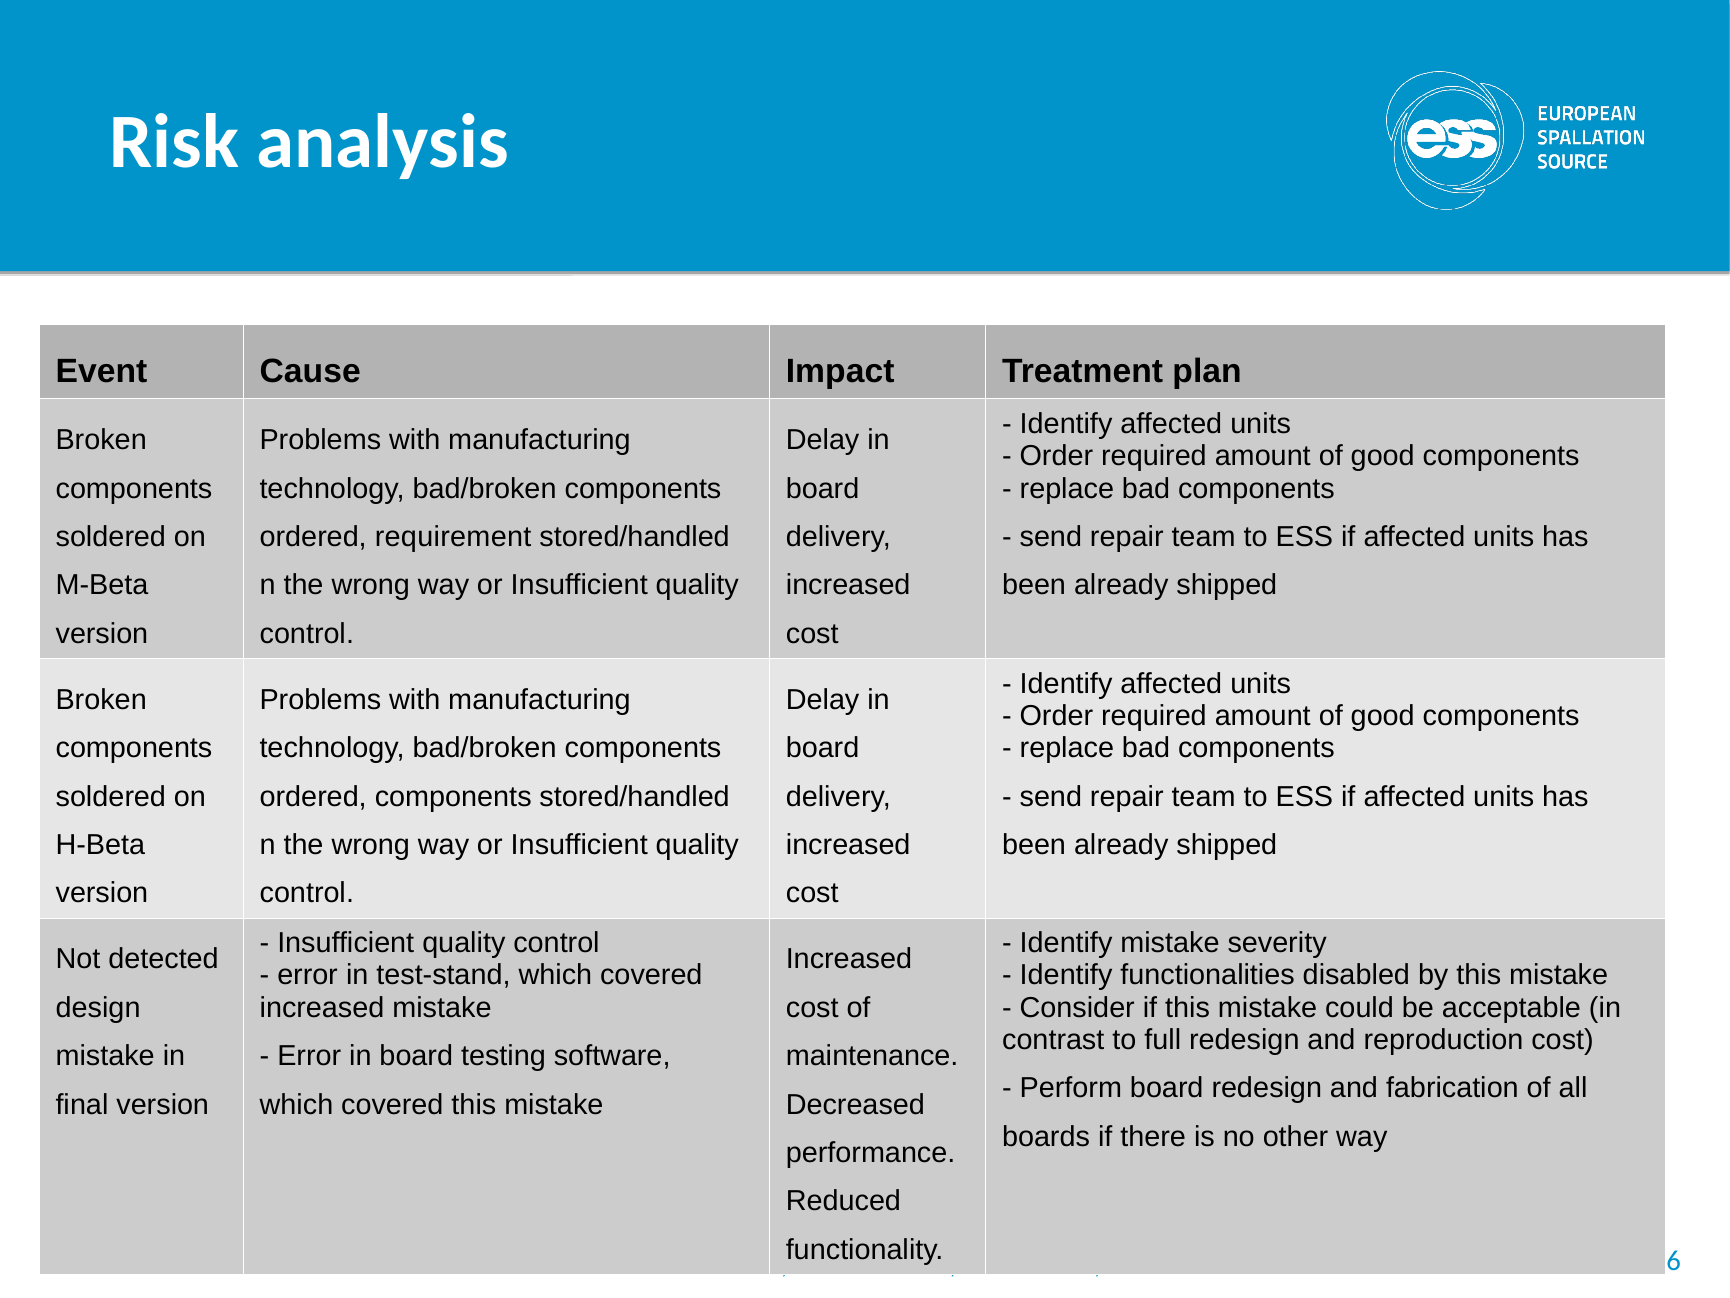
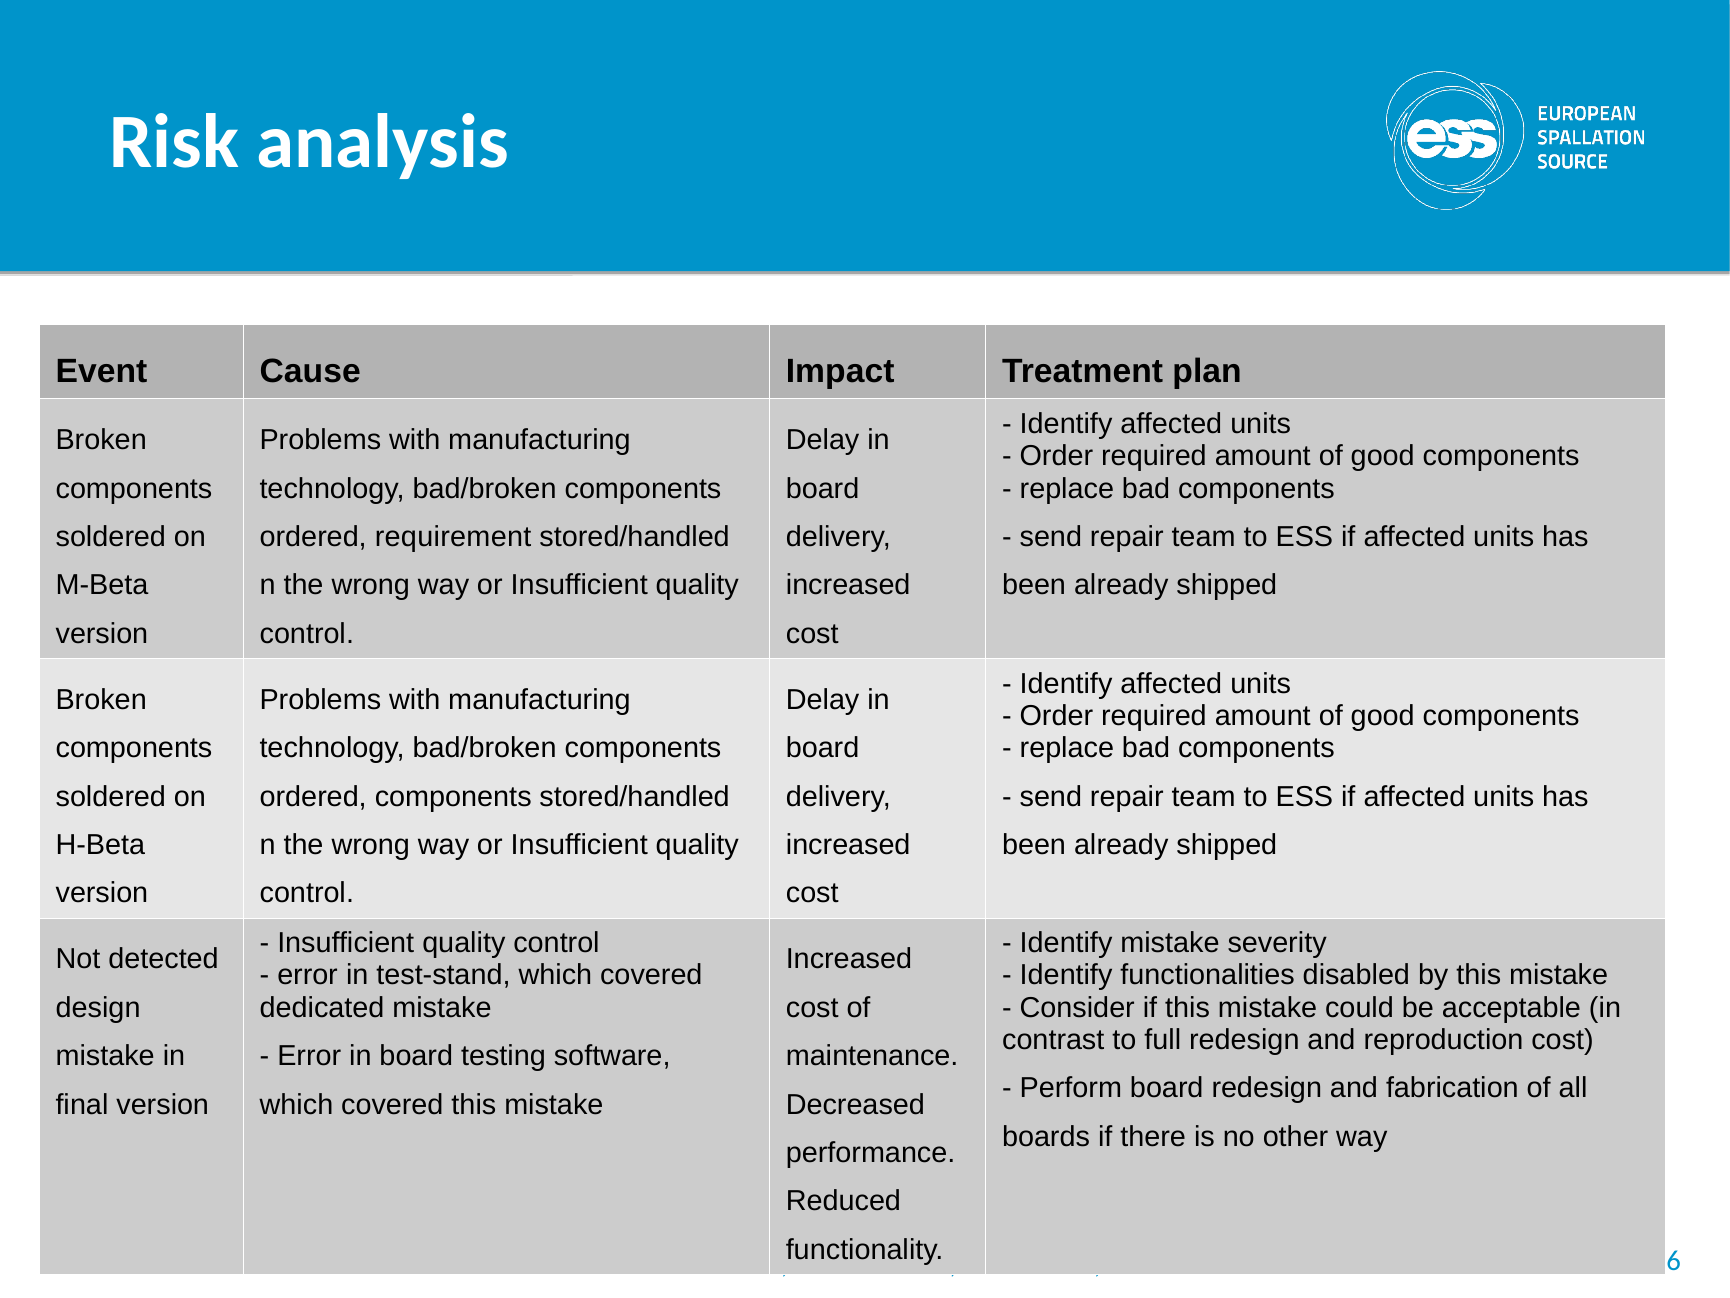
increased: increased -> dedicated (322, 1007)
